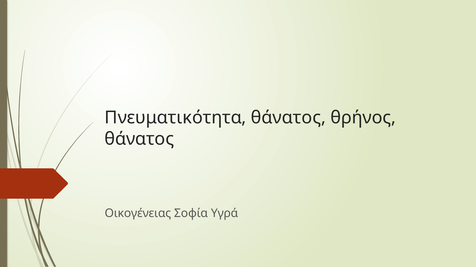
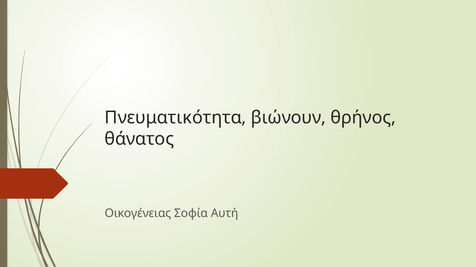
Πνευματικότητα θάνατος: θάνατος -> βιώνουν (288, 118)
Υγρά: Υγρά -> Αυτή (225, 214)
